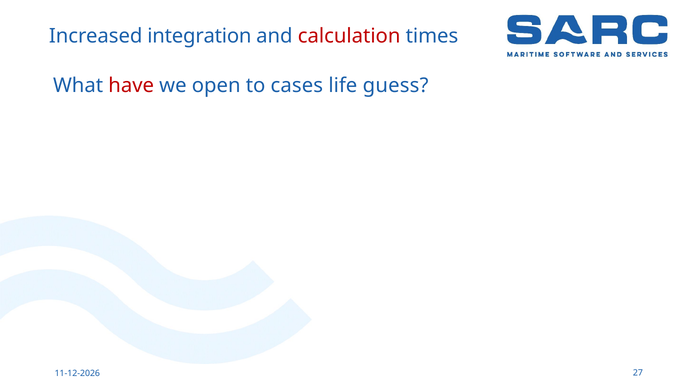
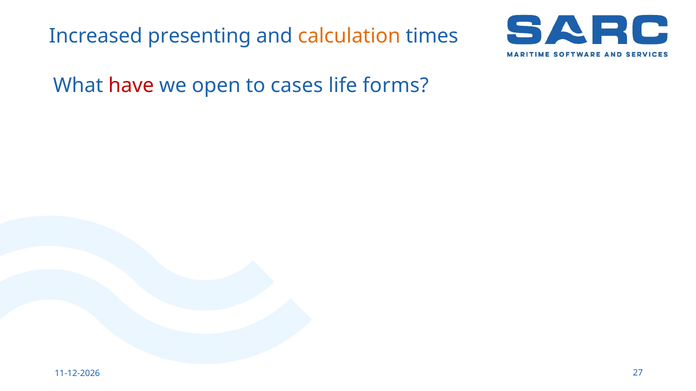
integration: integration -> presenting (199, 36)
calculation colour: red -> orange (349, 36)
guess: guess -> forms (396, 86)
